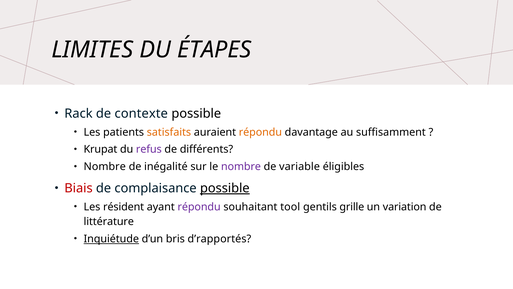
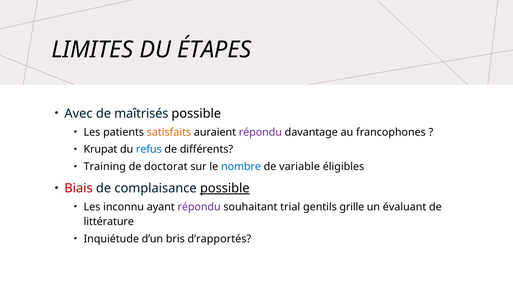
Rack: Rack -> Avec (78, 113)
contexte: contexte -> maîtrisés (141, 113)
répondu colour: orange -> purple (260, 132)
suffisamment: suffisamment -> francophones (391, 132)
refus colour: purple -> blue (149, 149)
Nombre: Nombre -> Training (105, 167)
inégalité: inégalité -> doctorat (166, 167)
nombre colour: purple -> blue (241, 167)
résident: résident -> inconnu (124, 207)
tool: tool -> trial (290, 207)
variation: variation -> évaluant (405, 207)
Inquiétude underline: present -> none (111, 239)
